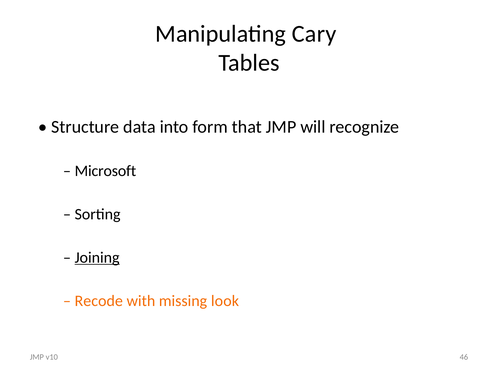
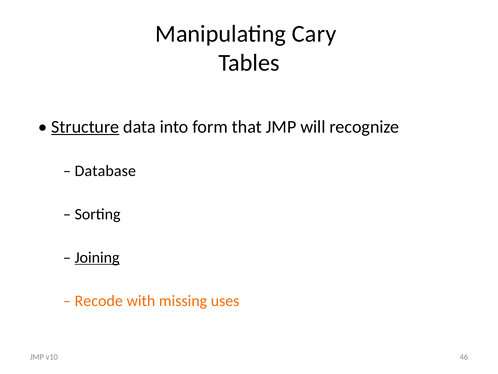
Structure underline: none -> present (85, 127)
Microsoft: Microsoft -> Database (105, 171)
look: look -> uses (225, 300)
